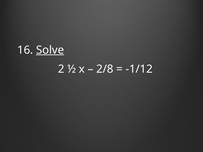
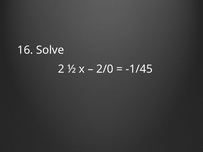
Solve underline: present -> none (50, 50)
2/8: 2/8 -> 2/0 (105, 69)
-1/12: -1/12 -> -1/45 (139, 69)
